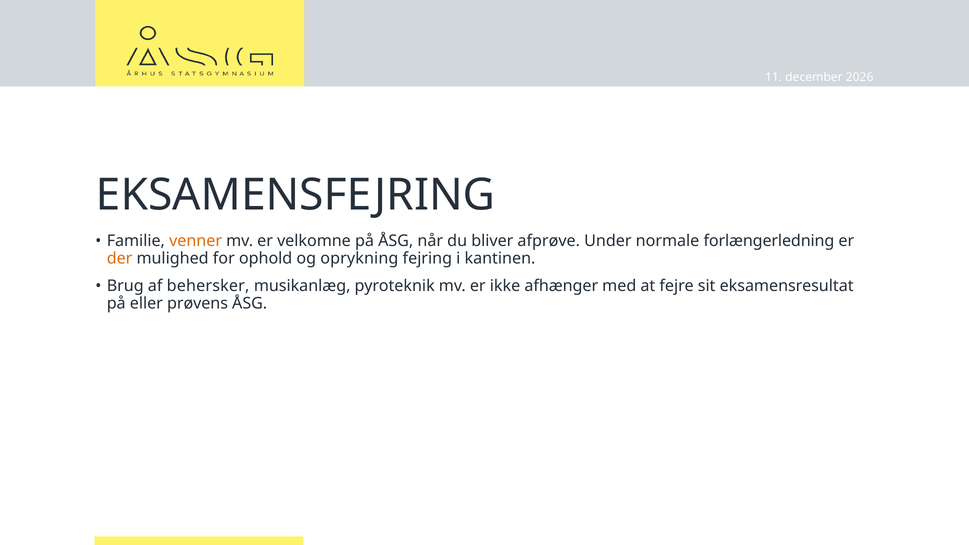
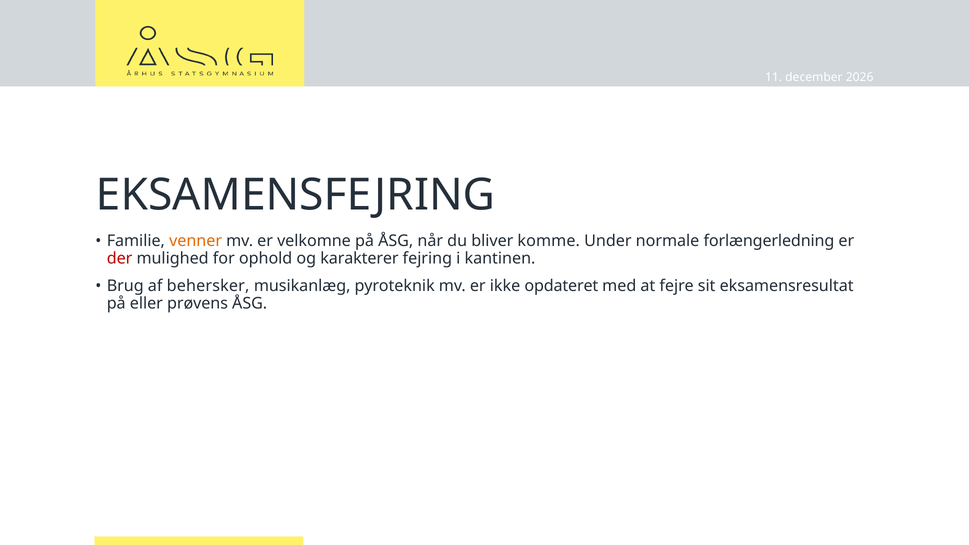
afprøve: afprøve -> komme (549, 241)
der colour: orange -> red (120, 258)
oprykning: oprykning -> karakterer (359, 258)
afhænger: afhænger -> opdateret (561, 286)
